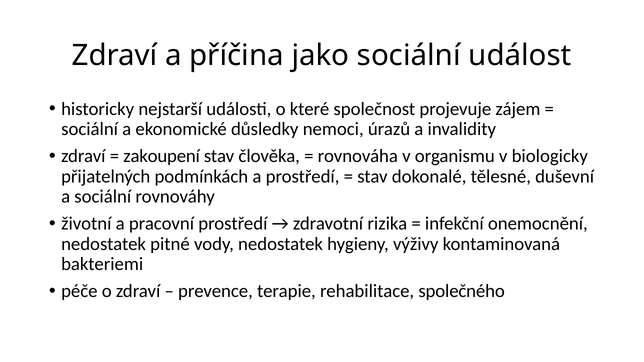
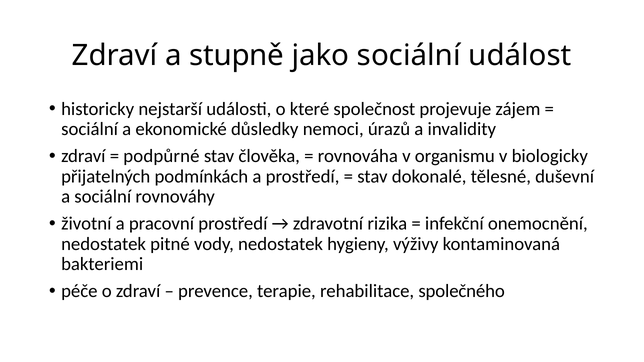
příčina: příčina -> stupně (237, 55)
zakoupení: zakoupení -> podpůrné (161, 156)
